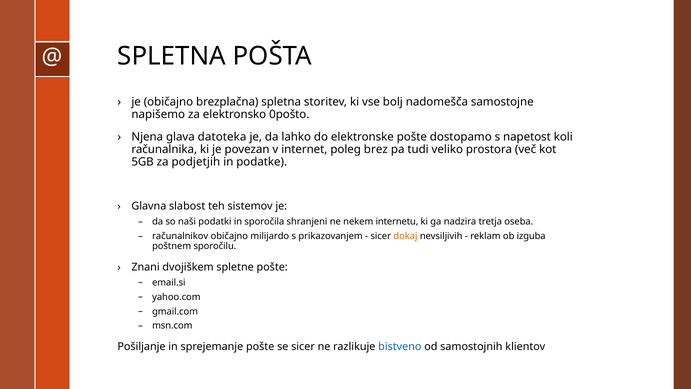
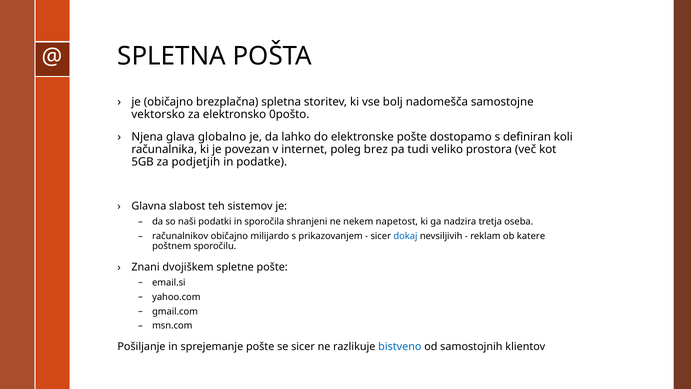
napišemo: napišemo -> vektorsko (158, 114)
datoteka: datoteka -> globalno (222, 137)
napetost: napetost -> definiran (527, 137)
internetu: internetu -> napetost (397, 222)
dokaj colour: orange -> blue (405, 236)
izguba: izguba -> katere (531, 236)
